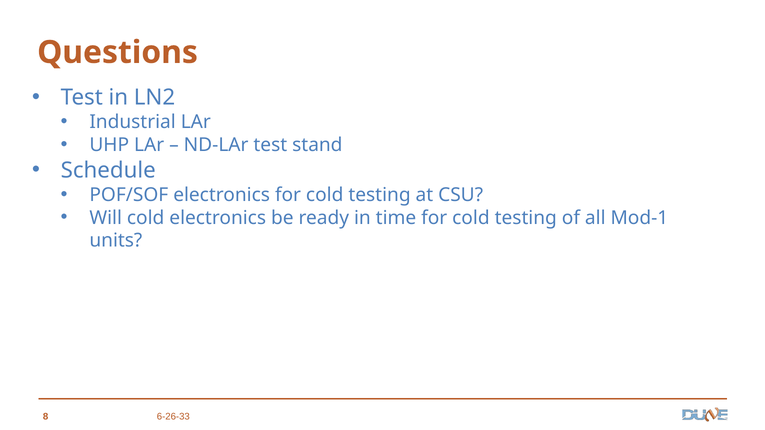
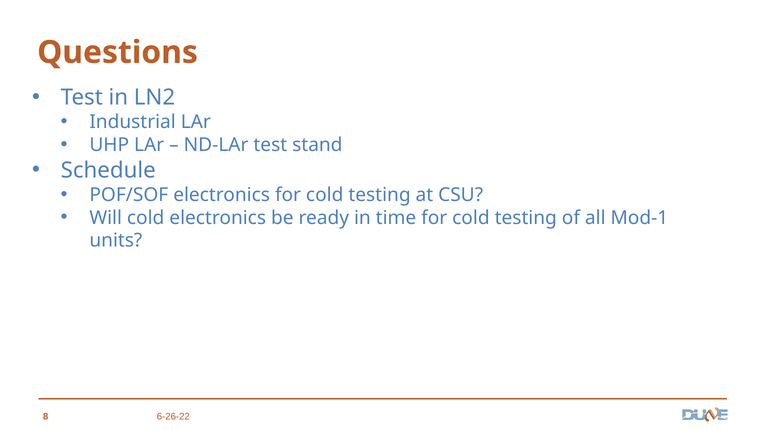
6-26-33: 6-26-33 -> 6-26-22 (173, 417)
